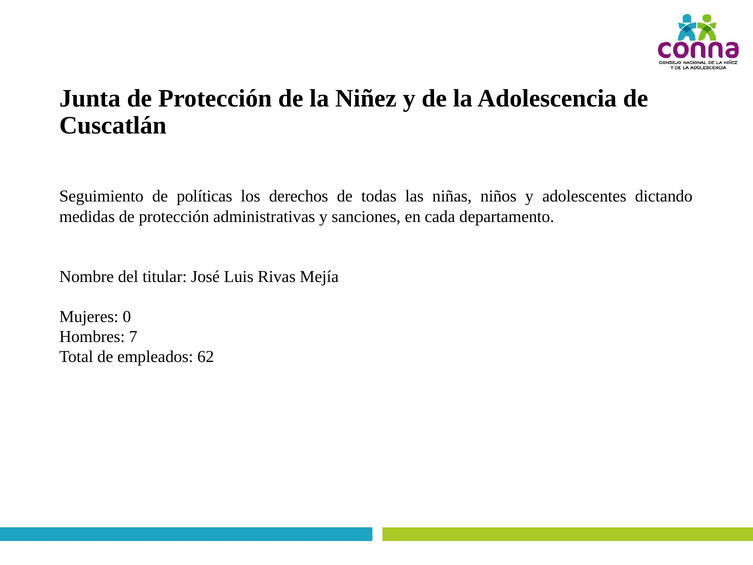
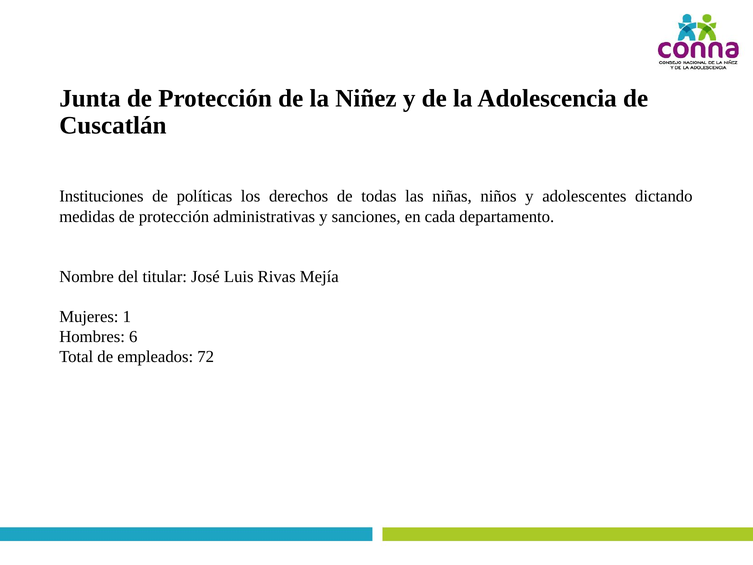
Seguimiento: Seguimiento -> Instituciones (101, 196)
0: 0 -> 1 (127, 317)
7: 7 -> 6 (133, 337)
62: 62 -> 72 (206, 357)
